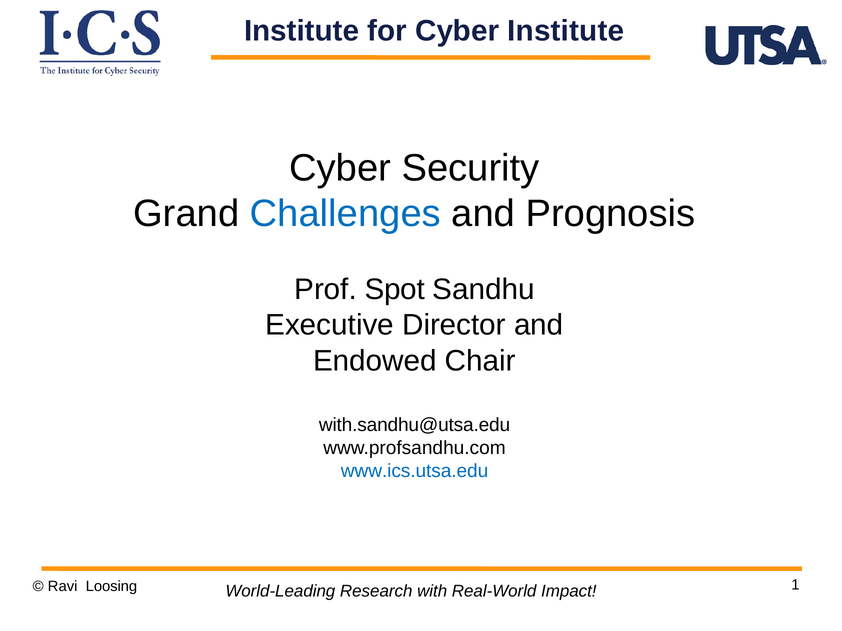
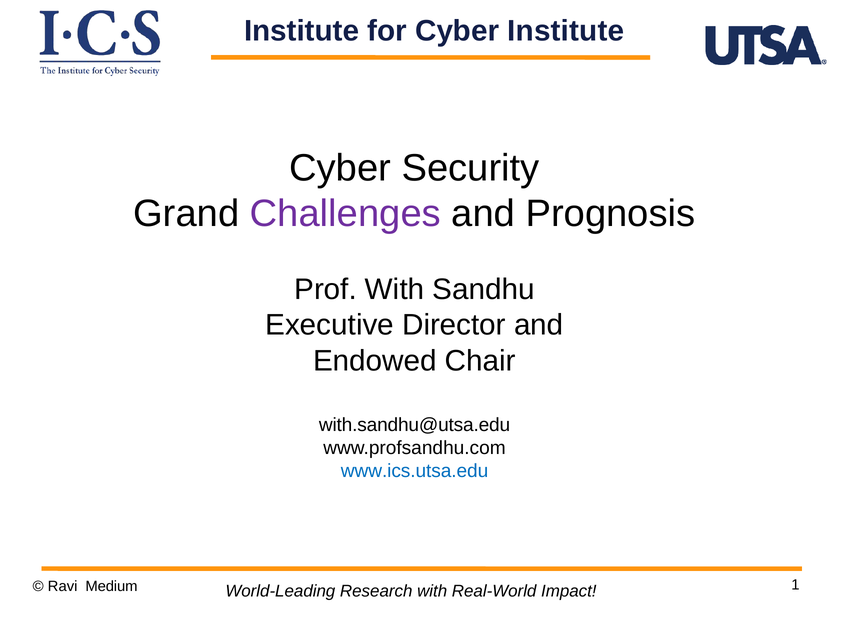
Challenges colour: blue -> purple (345, 214)
Prof Spot: Spot -> With (395, 290)
Loosing: Loosing -> Medium (111, 587)
